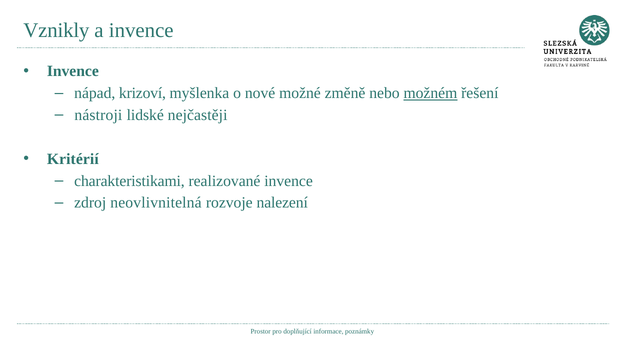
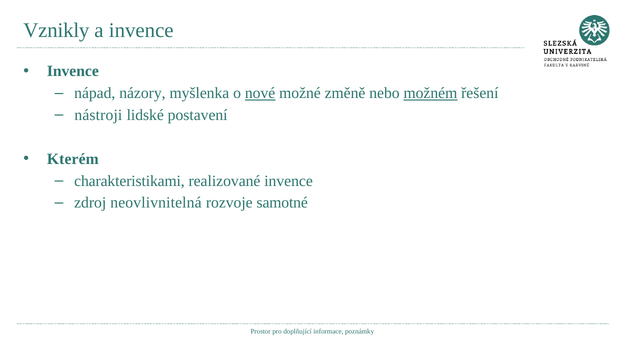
krizoví: krizoví -> názory (142, 93)
nové underline: none -> present (260, 93)
nejčastěji: nejčastěji -> postavení (198, 115)
Kritérií: Kritérií -> Kterém (73, 159)
nalezení: nalezení -> samotné (282, 202)
